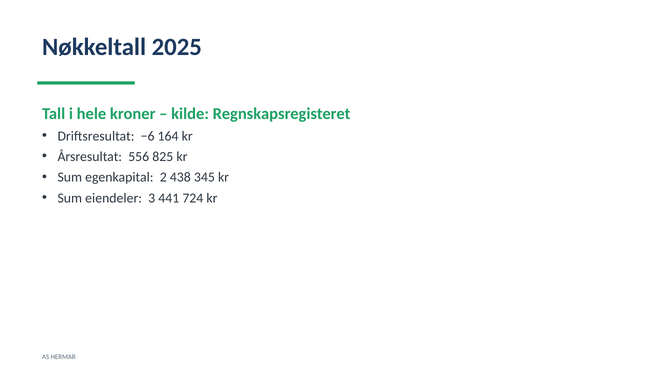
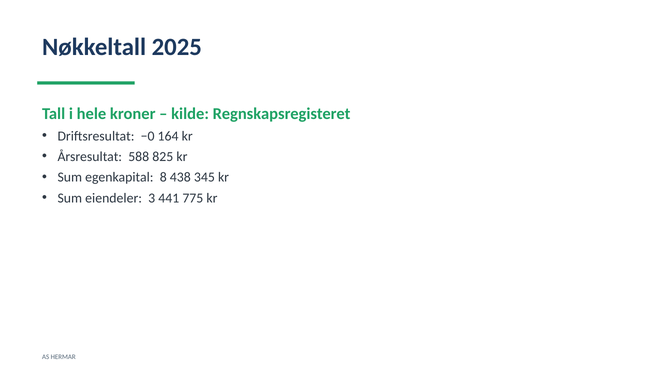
−6: −6 -> −0 (148, 136)
556: 556 -> 588 (139, 157)
2: 2 -> 8 (163, 177)
724: 724 -> 775 (193, 198)
